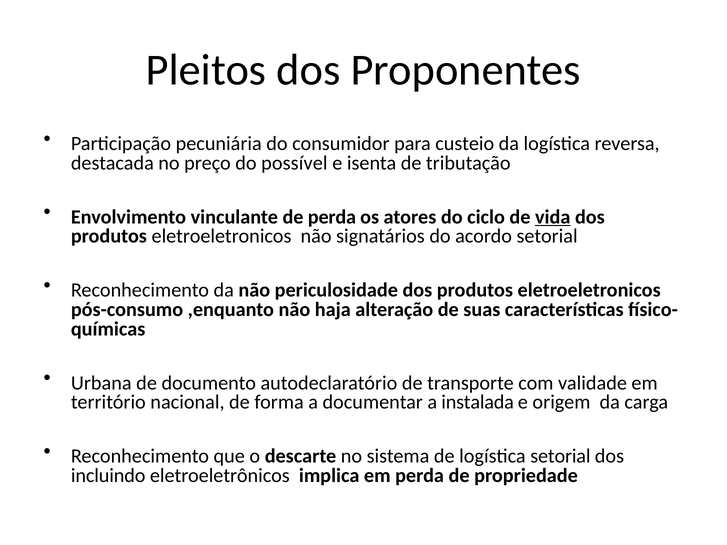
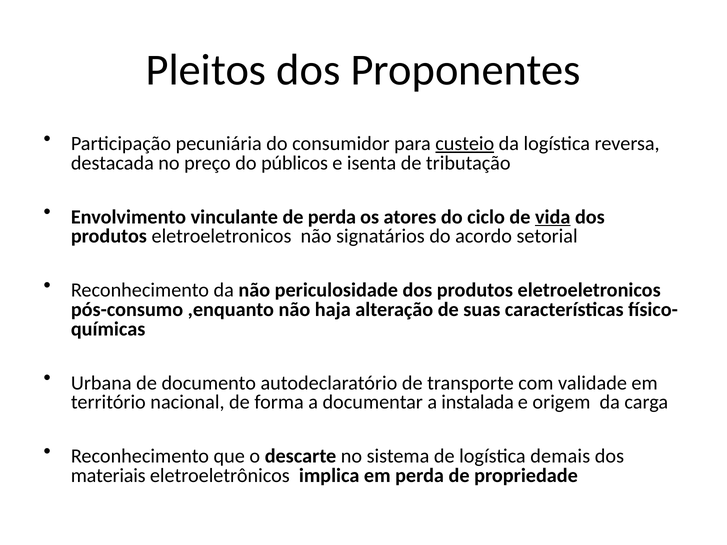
custeio underline: none -> present (465, 144)
possível: possível -> públicos (295, 163)
logística setorial: setorial -> demais (560, 456)
incluindo: incluindo -> materiais (108, 476)
